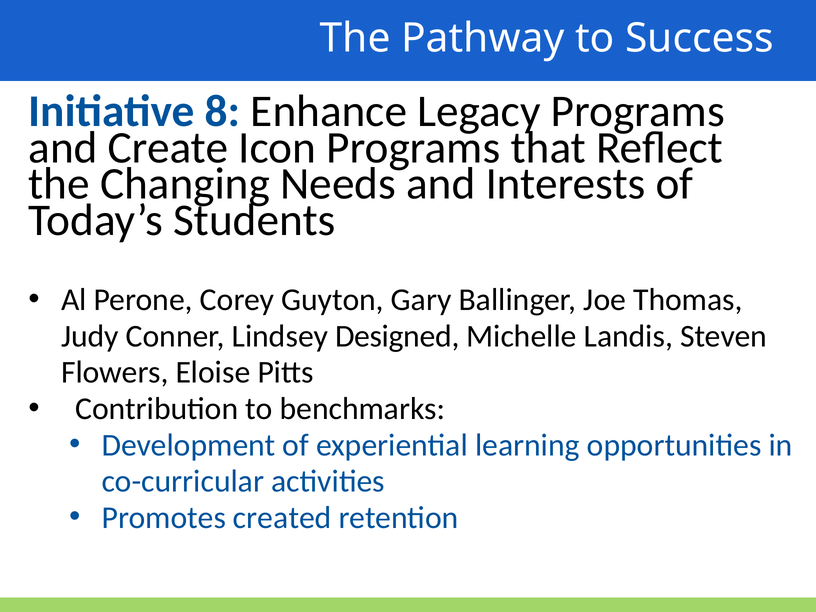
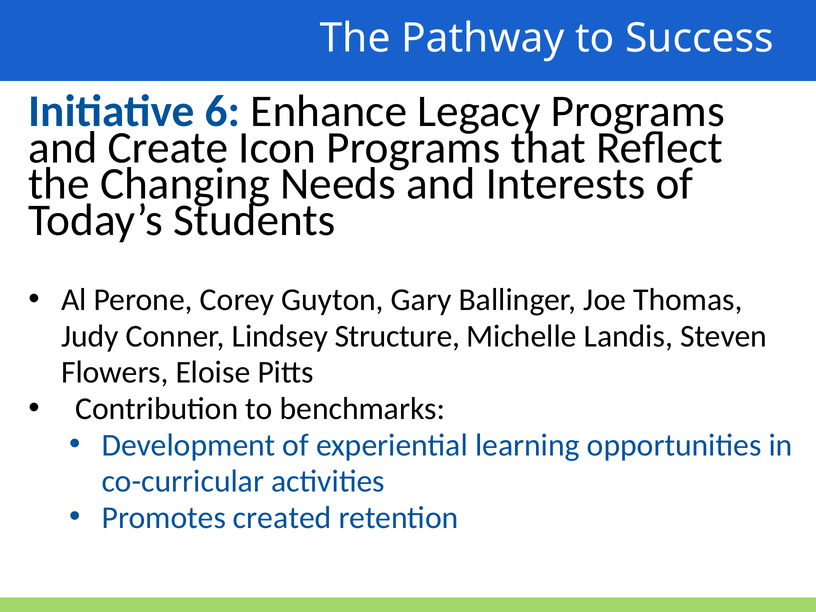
8: 8 -> 6 (222, 111)
Designed: Designed -> Structure (397, 336)
